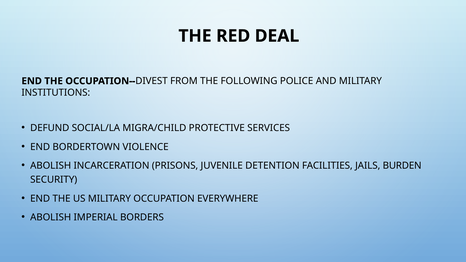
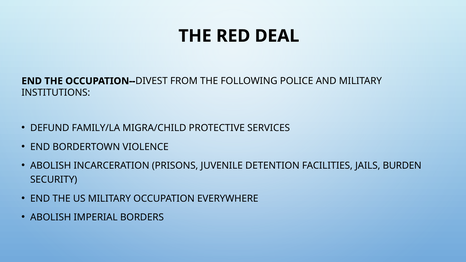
SOCIAL/LA: SOCIAL/LA -> FAMILY/LA (96, 128)
